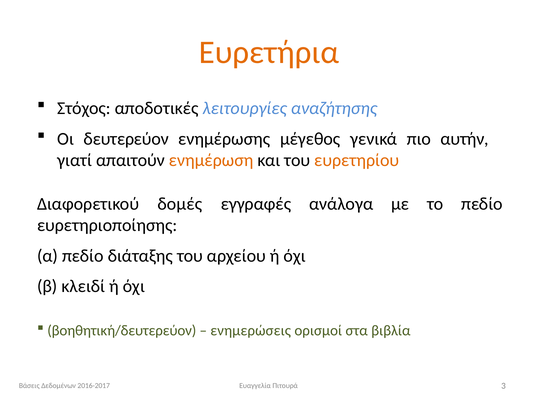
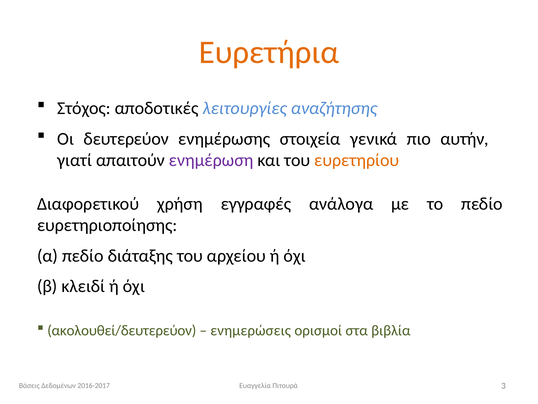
μέγεθος: μέγεθος -> στοιχεία (310, 139)
ενημέρωση colour: orange -> purple (211, 160)
δομές: δομές -> χρήση (180, 204)
βοηθητική/δευτερεύον: βοηθητική/δευτερεύον -> ακολουθεί/δευτερεύον (122, 330)
